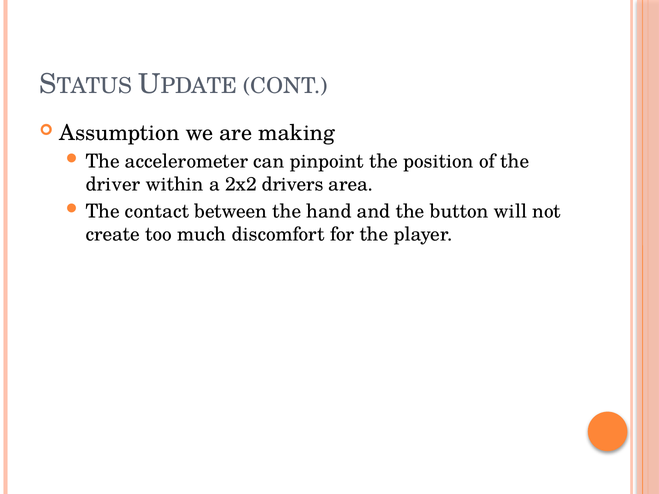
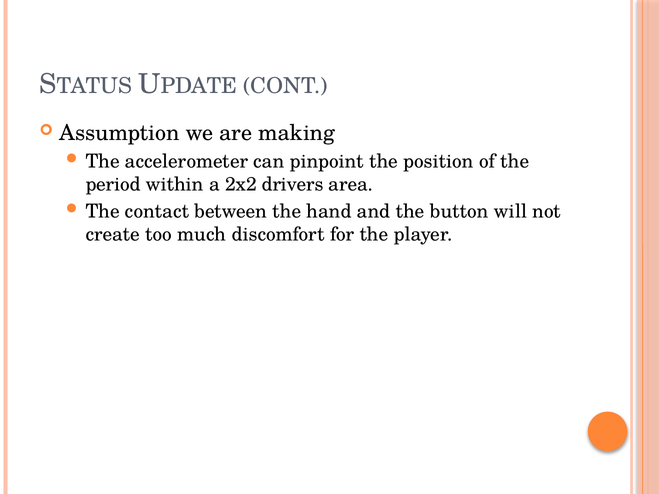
driver: driver -> period (113, 185)
